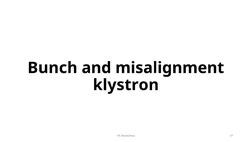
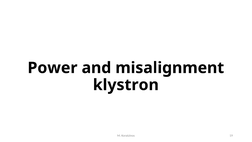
Bunch: Bunch -> Power (53, 68)
